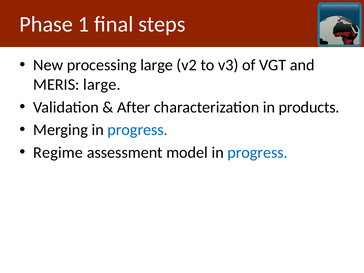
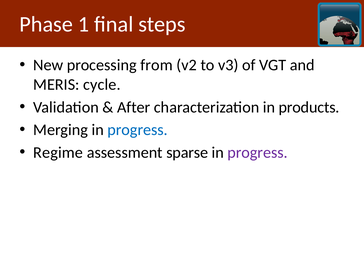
processing large: large -> from (157, 65)
MERIS large: large -> cycle (102, 85)
model: model -> sparse (187, 152)
progress colour: blue -> purple (258, 152)
